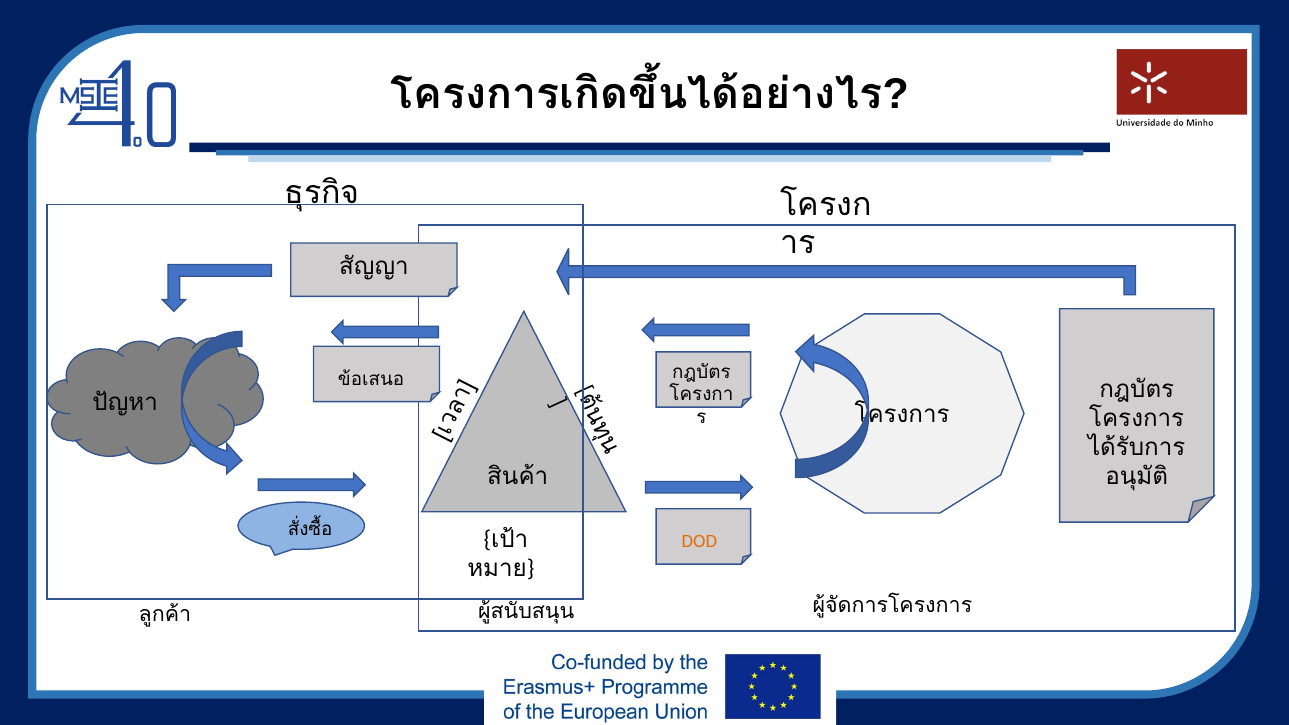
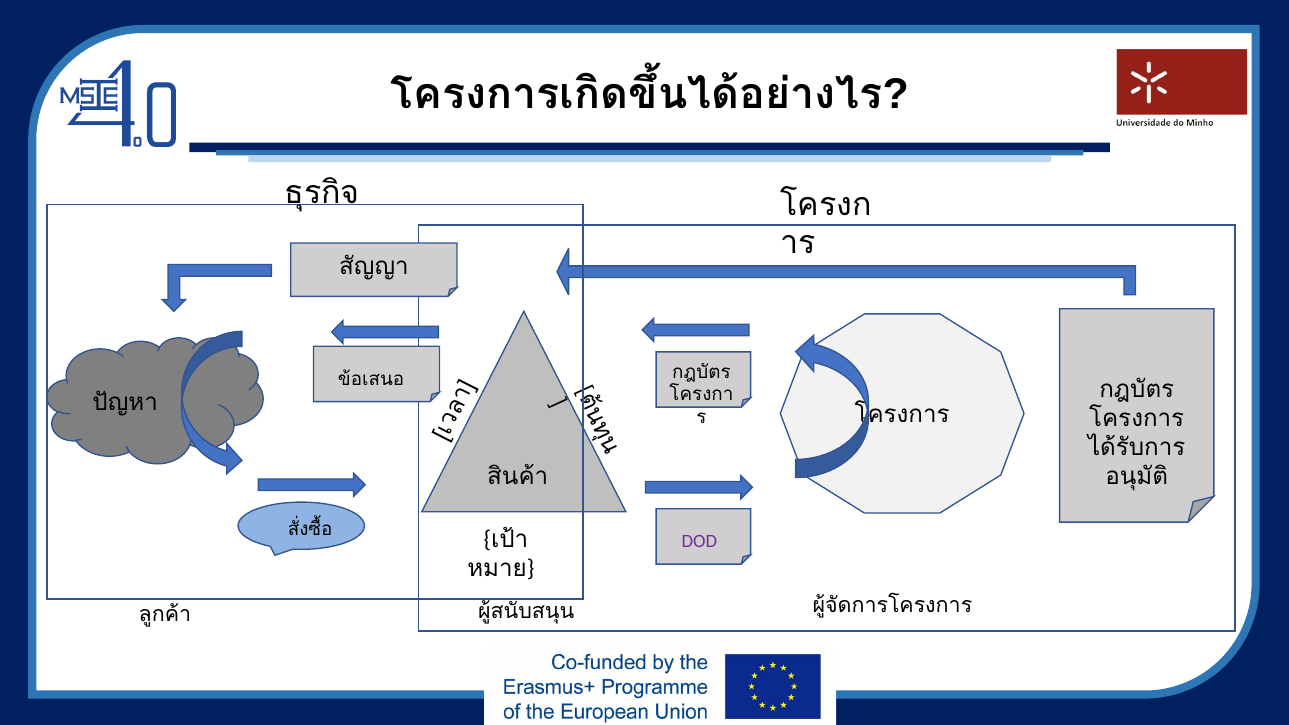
DOD colour: orange -> purple (699, 541)
